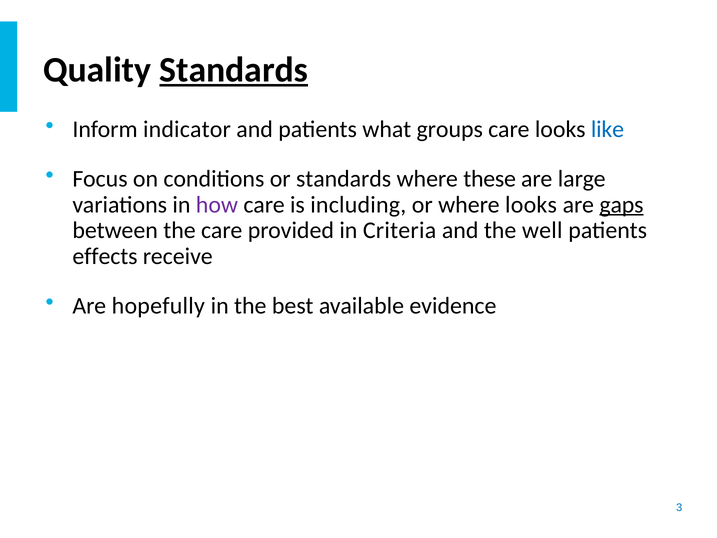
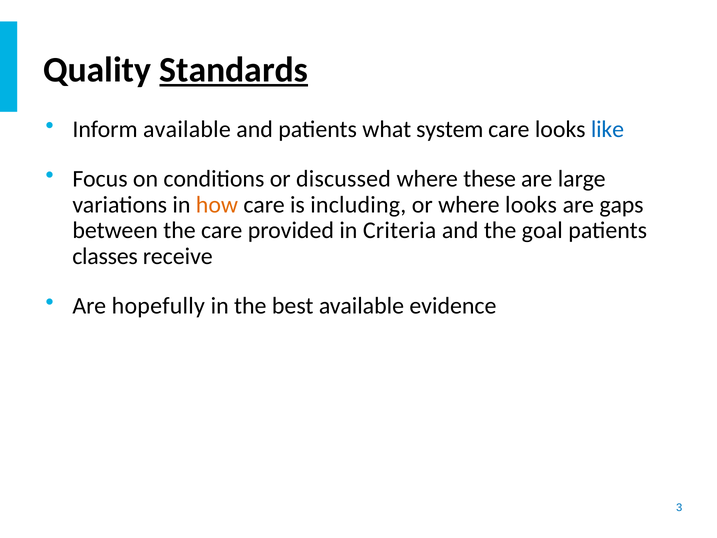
Inform indicator: indicator -> available (187, 129)
groups: groups -> system (450, 129)
or standards: standards -> discussed (343, 179)
how colour: purple -> orange (217, 205)
gaps underline: present -> none (622, 205)
well: well -> goal (542, 230)
effects: effects -> classes (105, 256)
